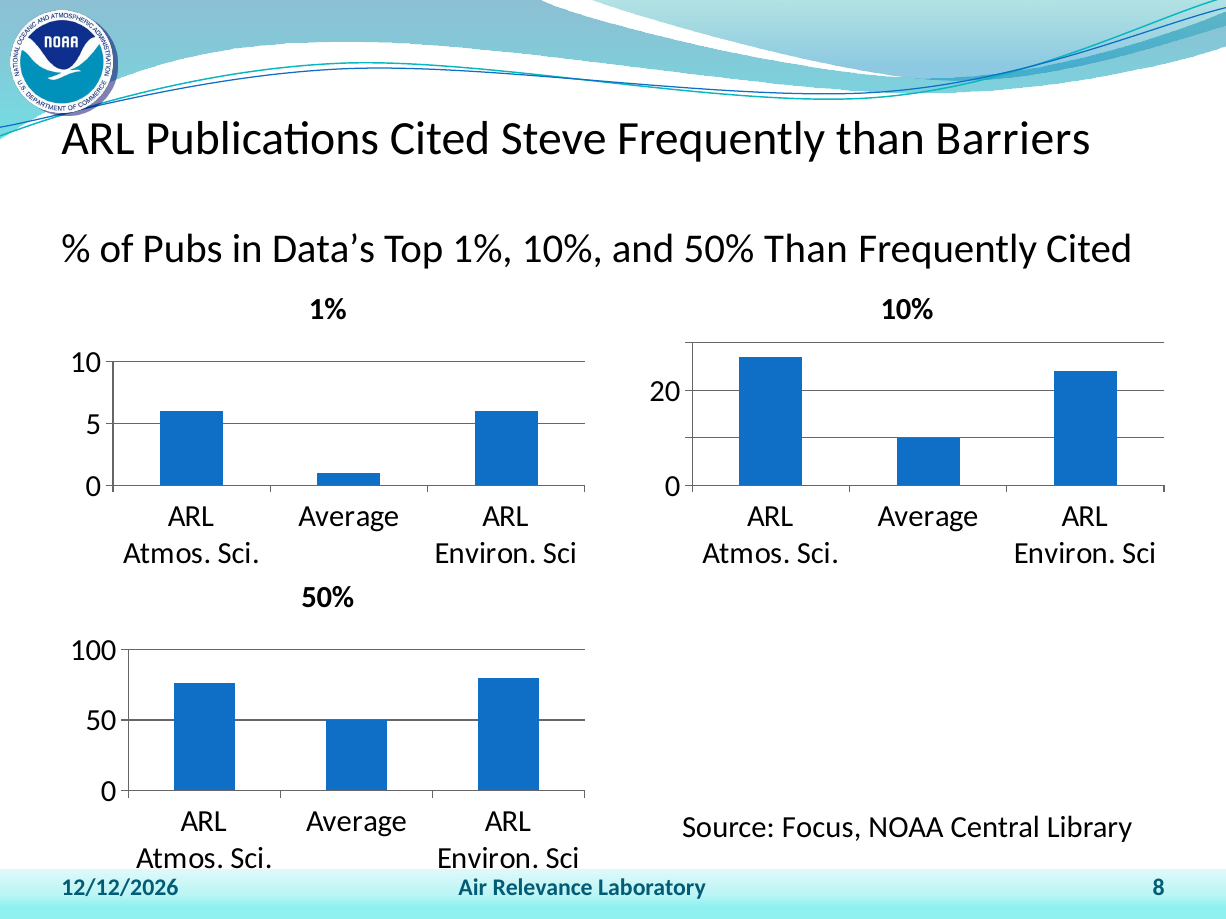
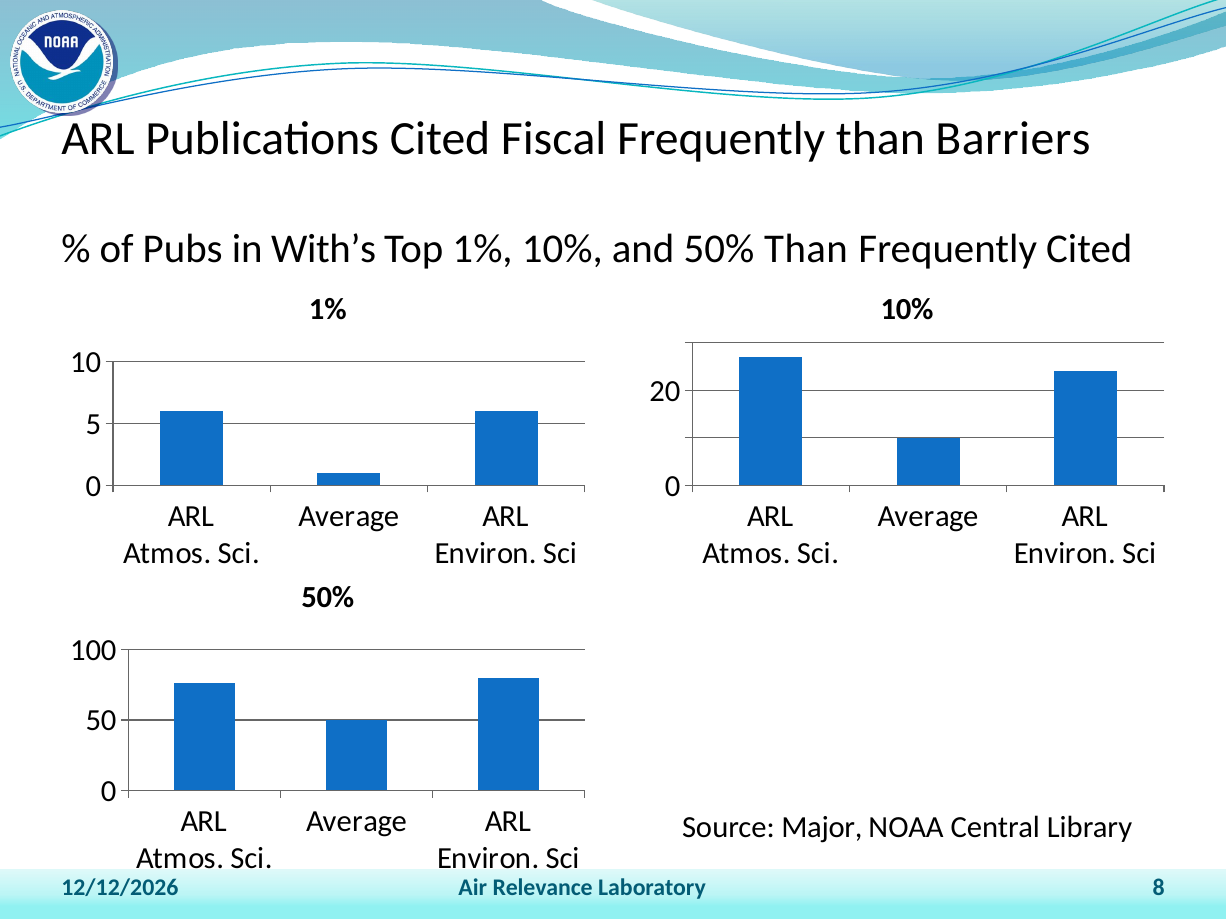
Steve: Steve -> Fiscal (554, 139)
Data’s: Data’s -> With’s (324, 249)
Focus: Focus -> Major (822, 827)
